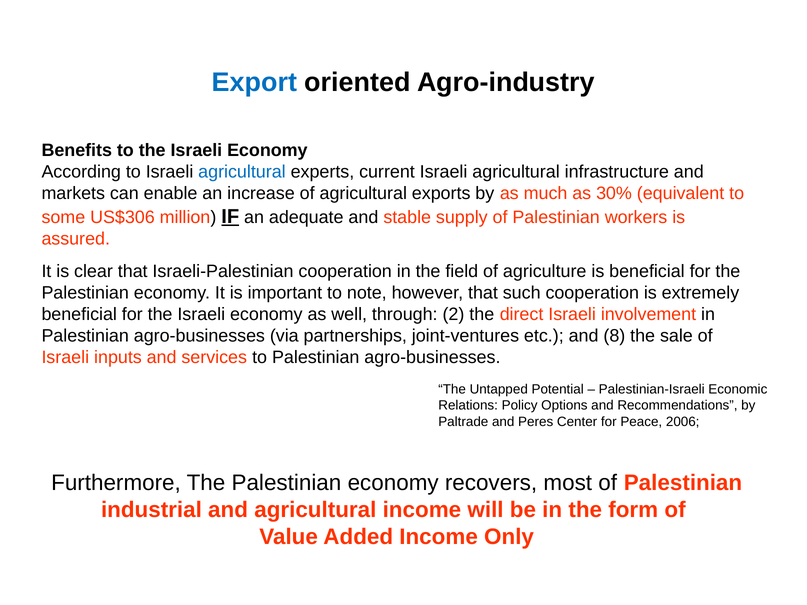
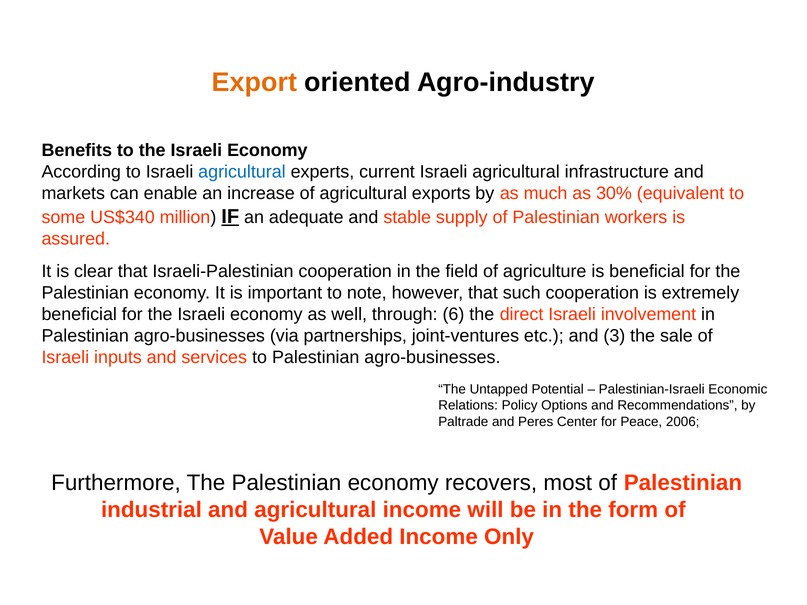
Export colour: blue -> orange (254, 82)
US$306: US$306 -> US$340 (122, 217)
2: 2 -> 6 (453, 315)
8: 8 -> 3 (614, 336)
